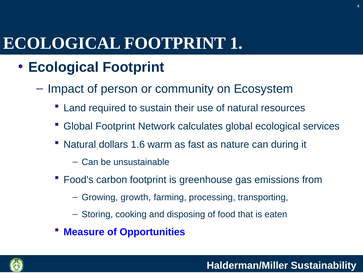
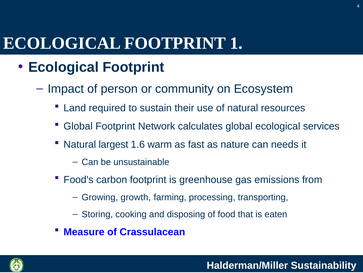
dollars: dollars -> largest (113, 144)
during: during -> needs (285, 144)
Opportunities: Opportunities -> Crassulacean (152, 231)
